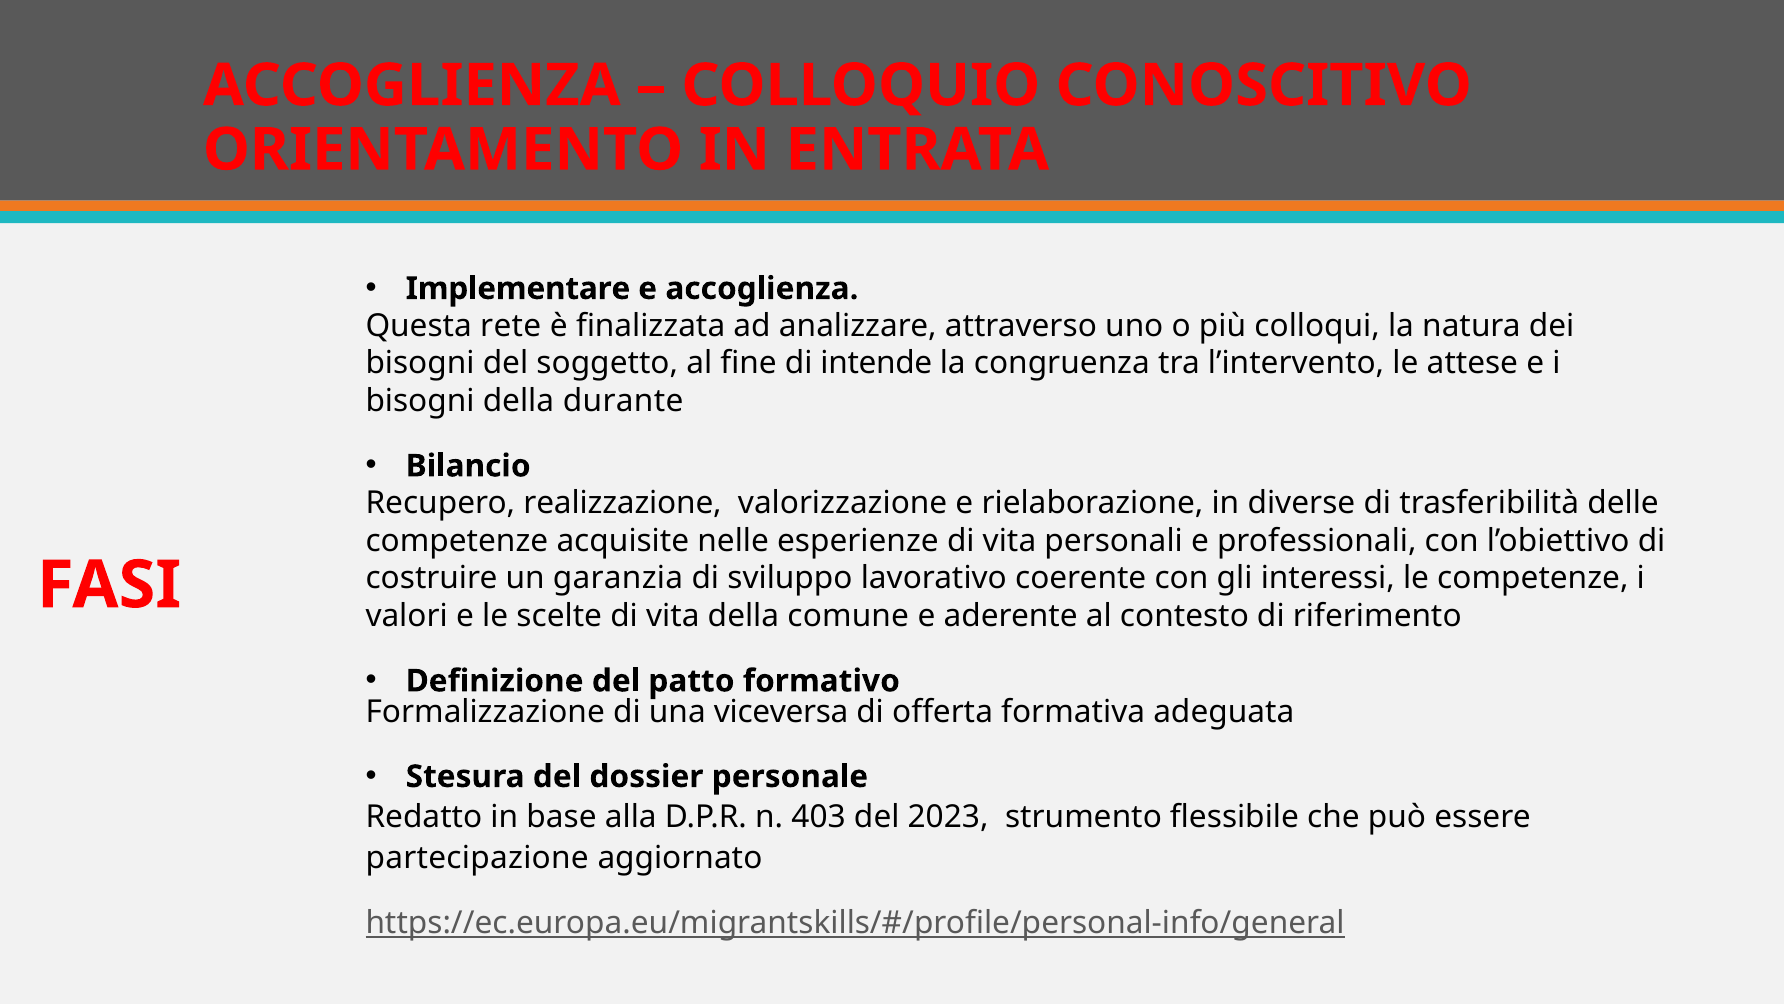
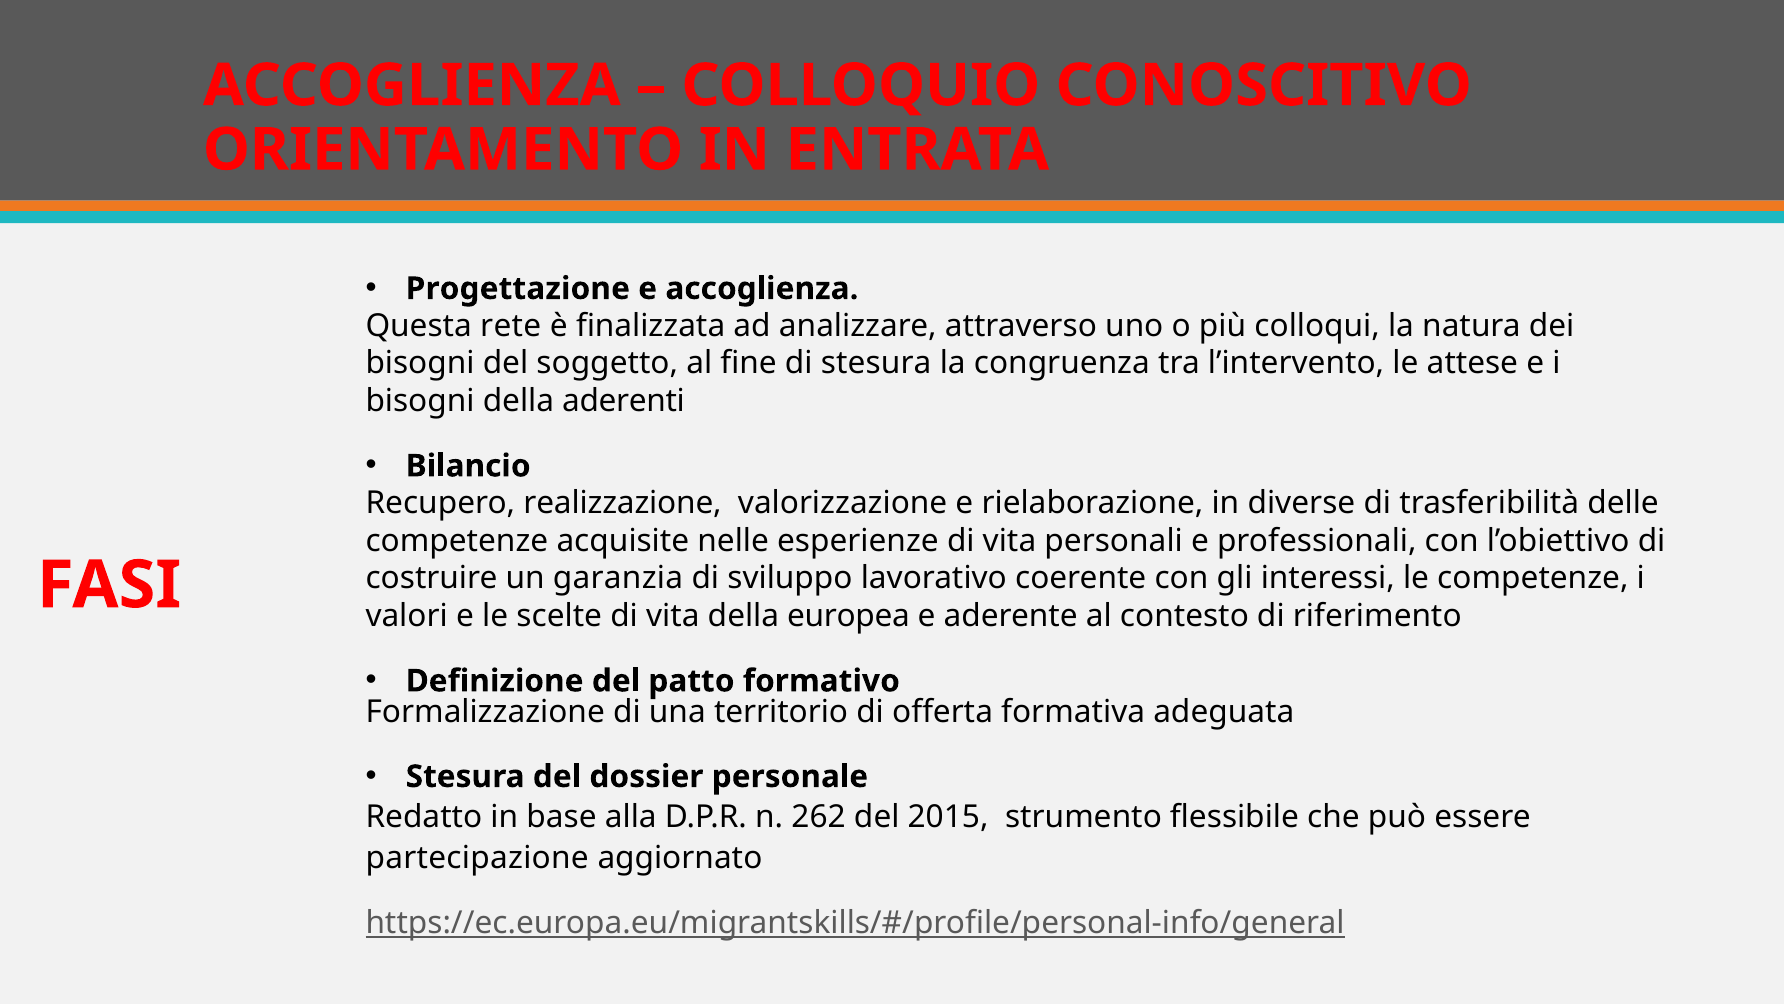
Implementare: Implementare -> Progettazione (518, 288)
di intende: intende -> stesura (876, 363)
durante: durante -> aderenti (623, 401)
comune: comune -> europea (848, 616)
viceversa: viceversa -> territorio (781, 711)
403: 403 -> 262 (819, 817)
2023: 2023 -> 2015 (948, 817)
